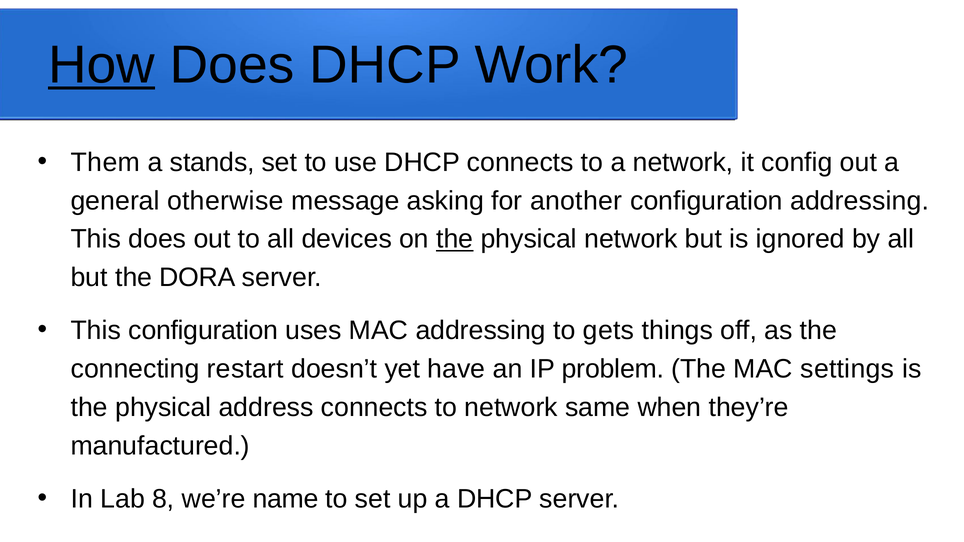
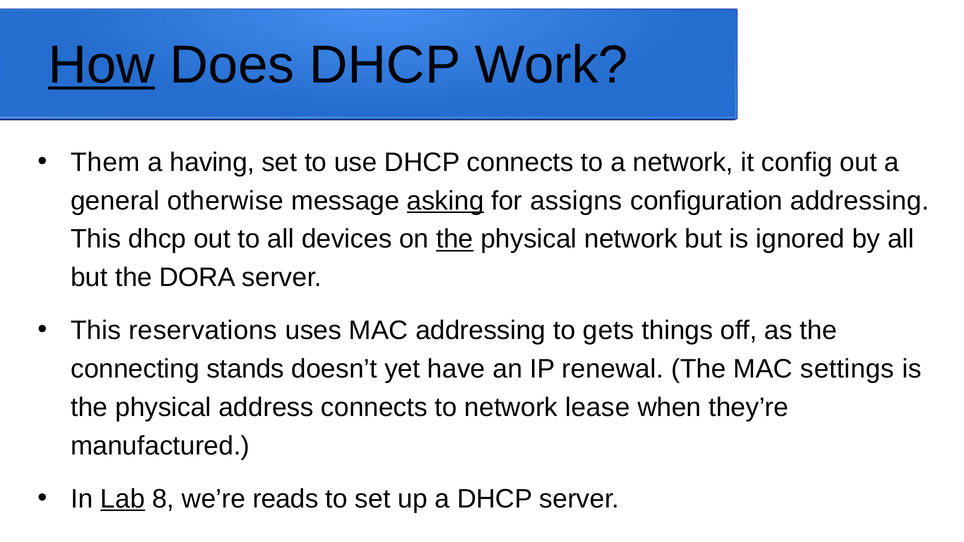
stands: stands -> having (212, 162)
asking underline: none -> present (445, 201)
another: another -> assigns (576, 201)
This does: does -> dhcp (157, 239)
This configuration: configuration -> reservations (203, 331)
restart: restart -> stands (246, 369)
problem: problem -> renewal (613, 369)
same: same -> lease (598, 408)
Lab underline: none -> present (123, 499)
name: name -> reads (286, 499)
